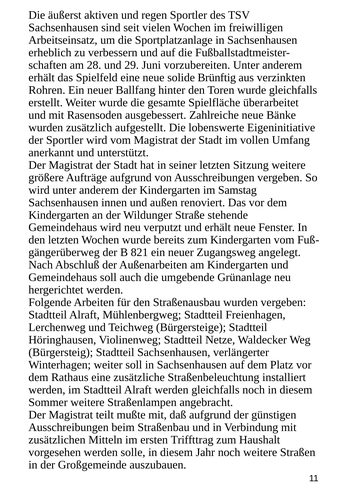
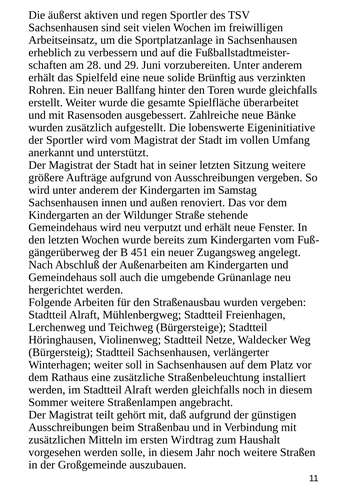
821: 821 -> 451 (139, 253)
mußte: mußte -> gehört (131, 415)
ersten Trifft: Trifft -> Wird (183, 440)
